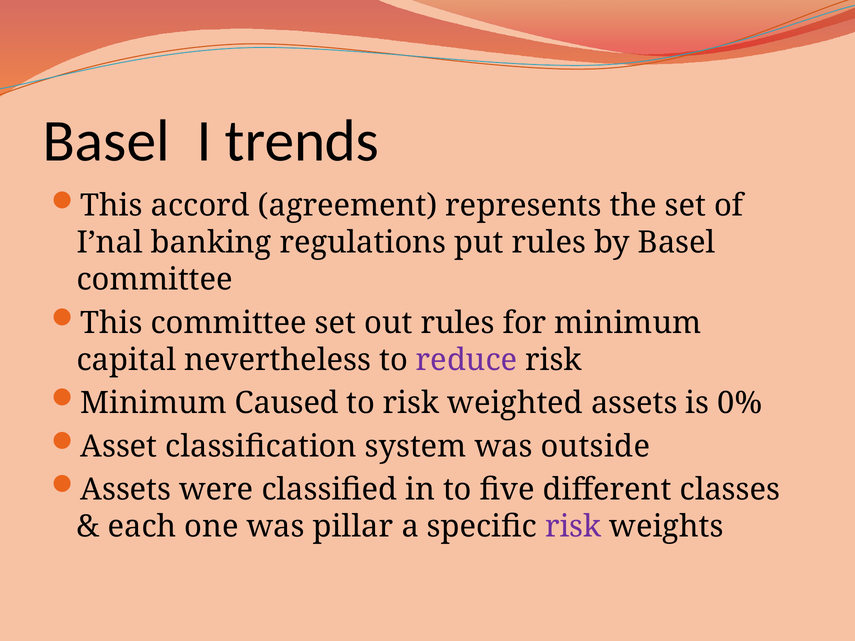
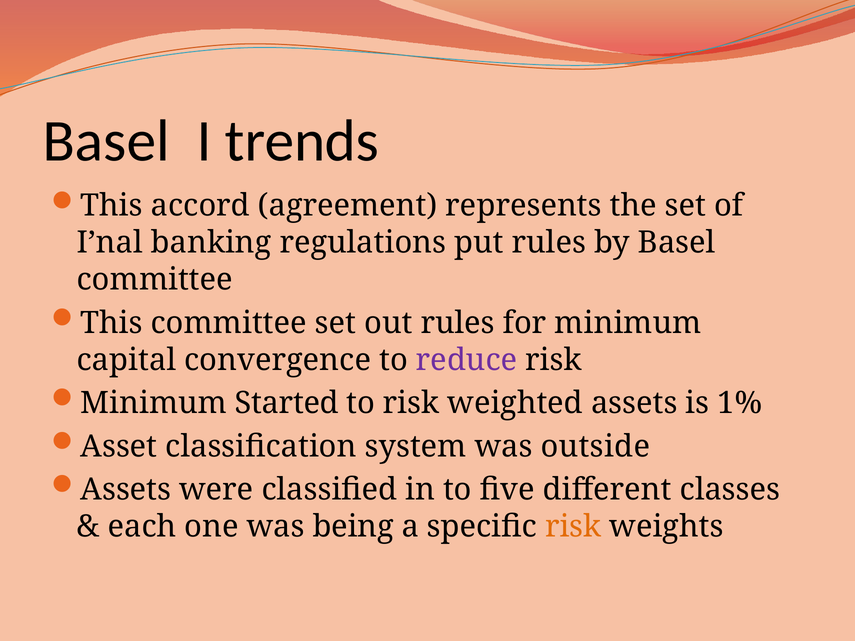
nevertheless: nevertheless -> convergence (278, 360)
Caused: Caused -> Started (287, 403)
0%: 0% -> 1% (740, 403)
pillar: pillar -> being (353, 527)
risk colour: purple -> orange (573, 527)
